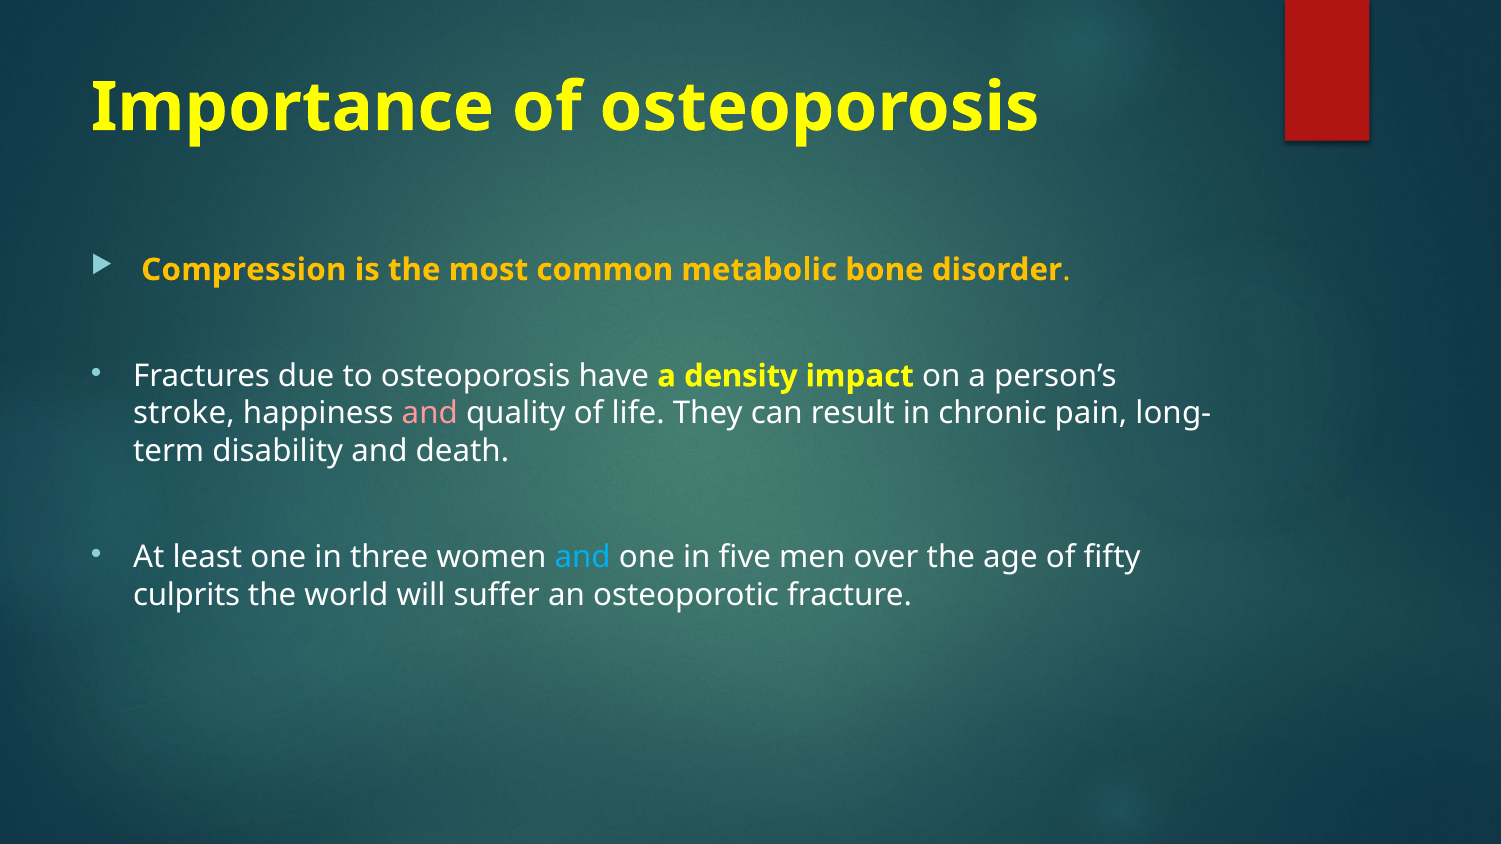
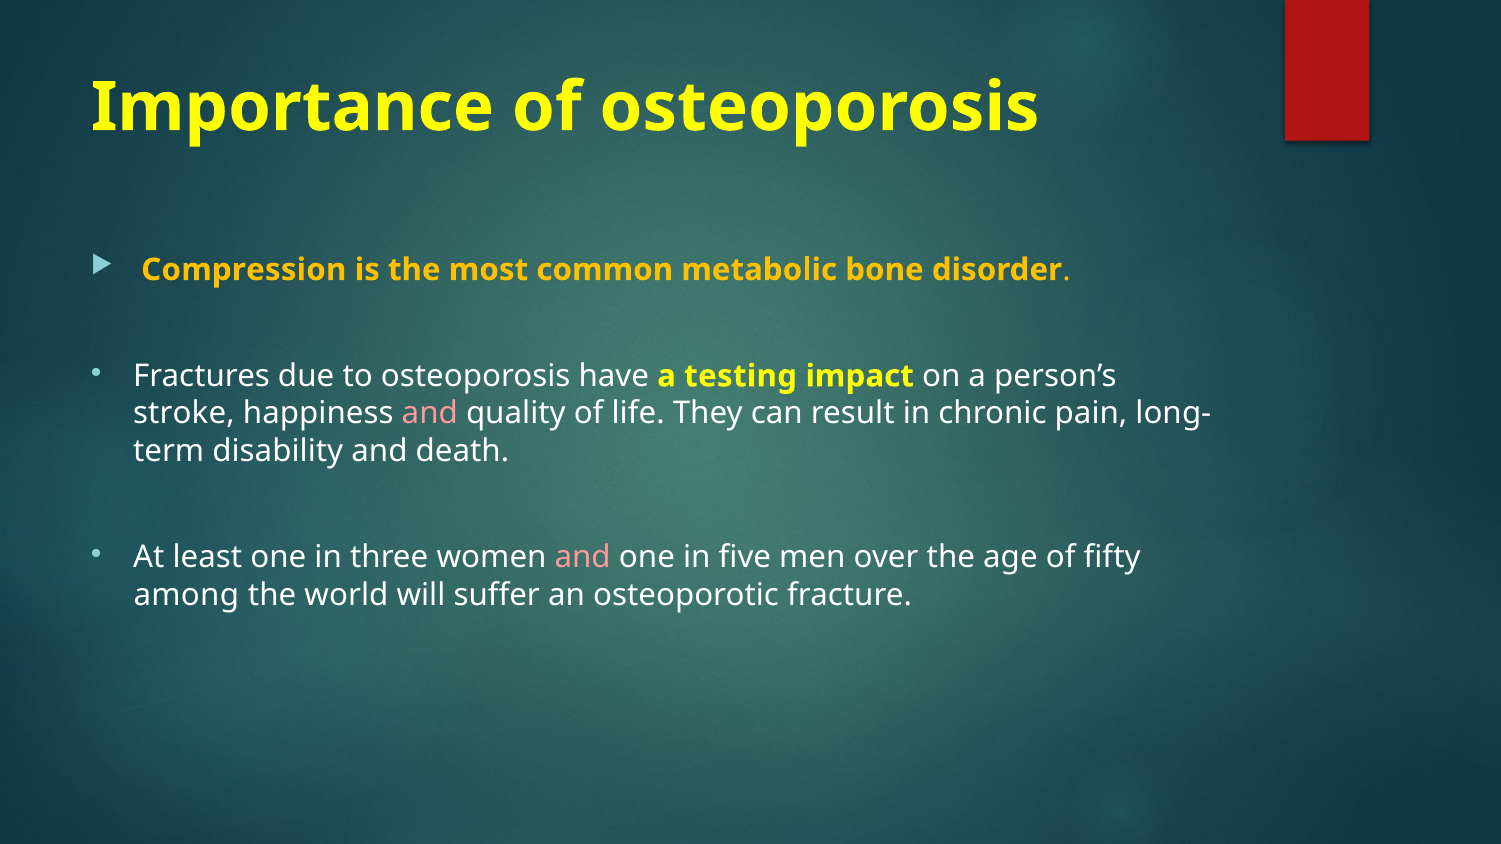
density: density -> testing (741, 376)
and colour: light blue -> pink (583, 558)
culprits: culprits -> among (186, 595)
